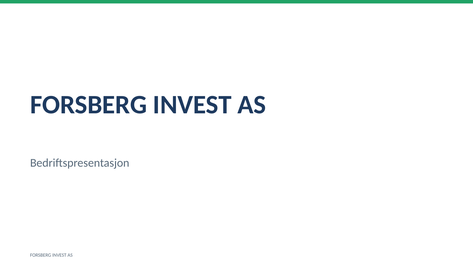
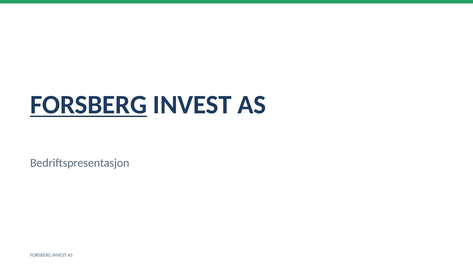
FORSBERG underline: none -> present (89, 105)
